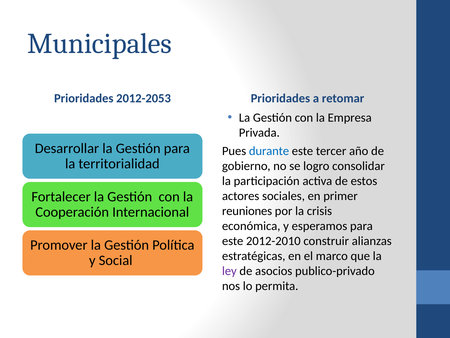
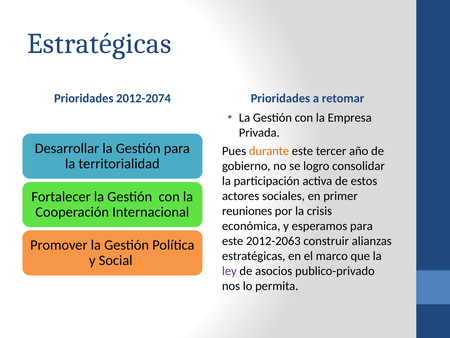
Municipales: Municipales -> Estratégicas (99, 44)
2012-2053: 2012-2053 -> 2012-2074 (144, 98)
durante colour: blue -> orange (269, 151)
2012-2010: 2012-2010 -> 2012-2063 (273, 241)
